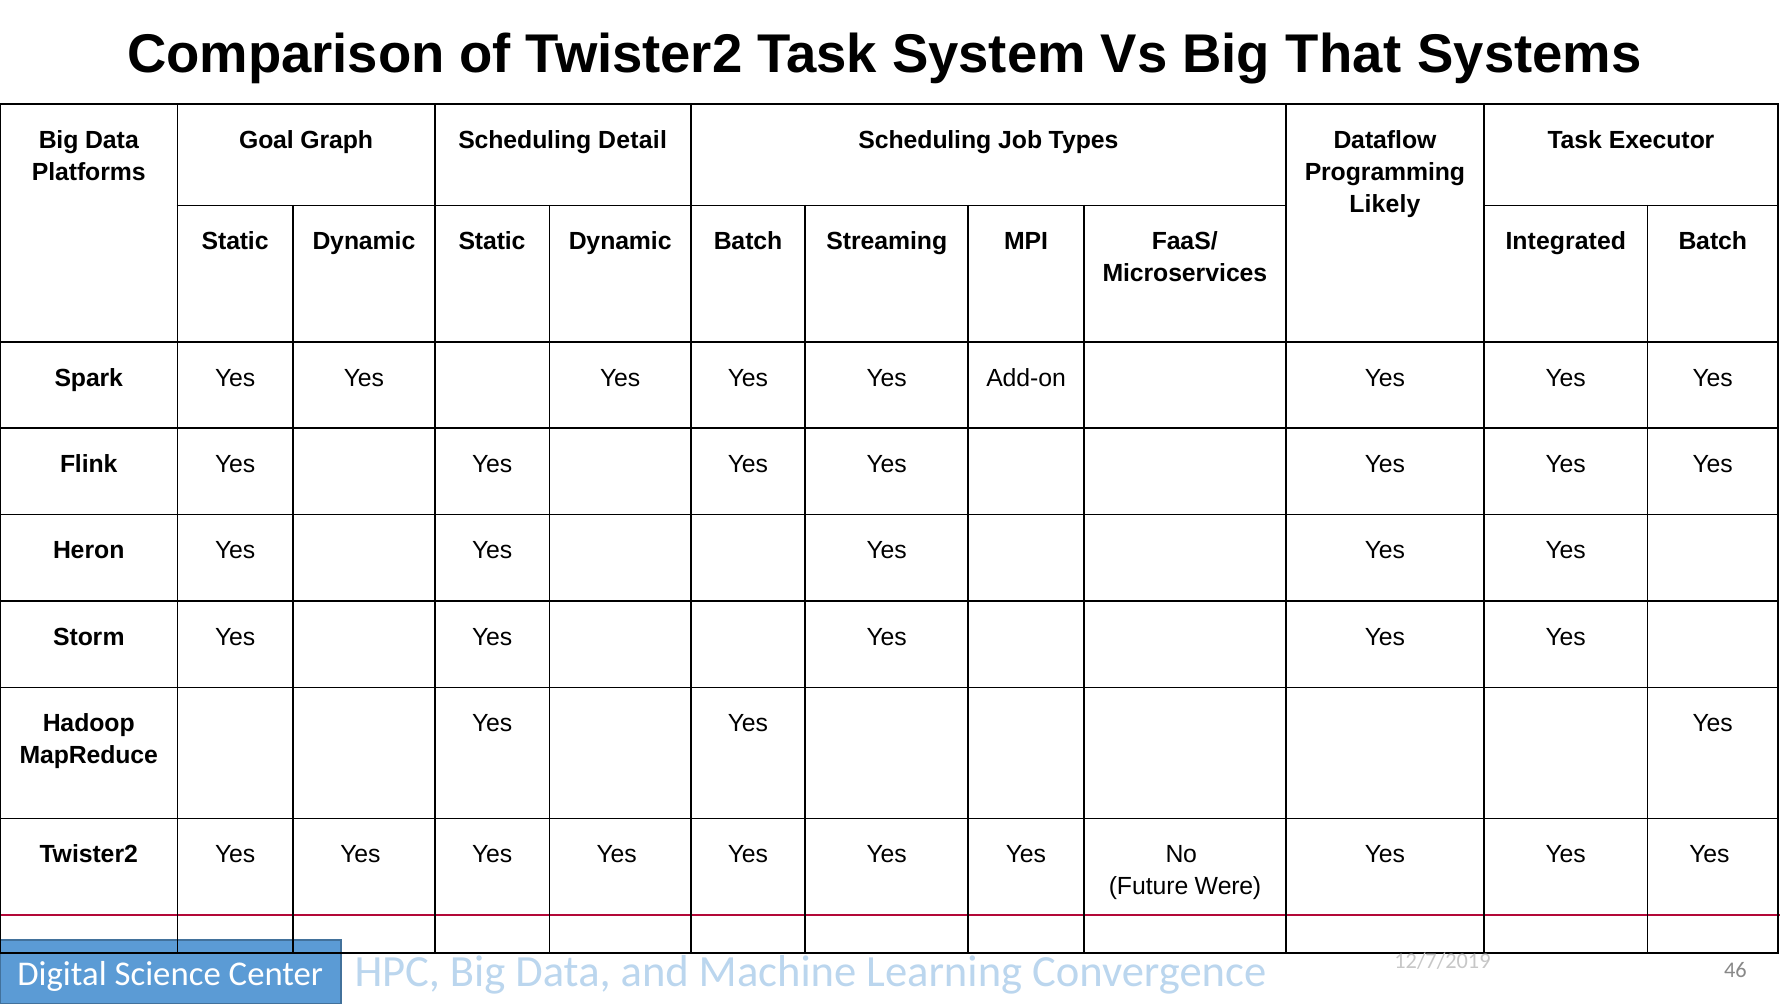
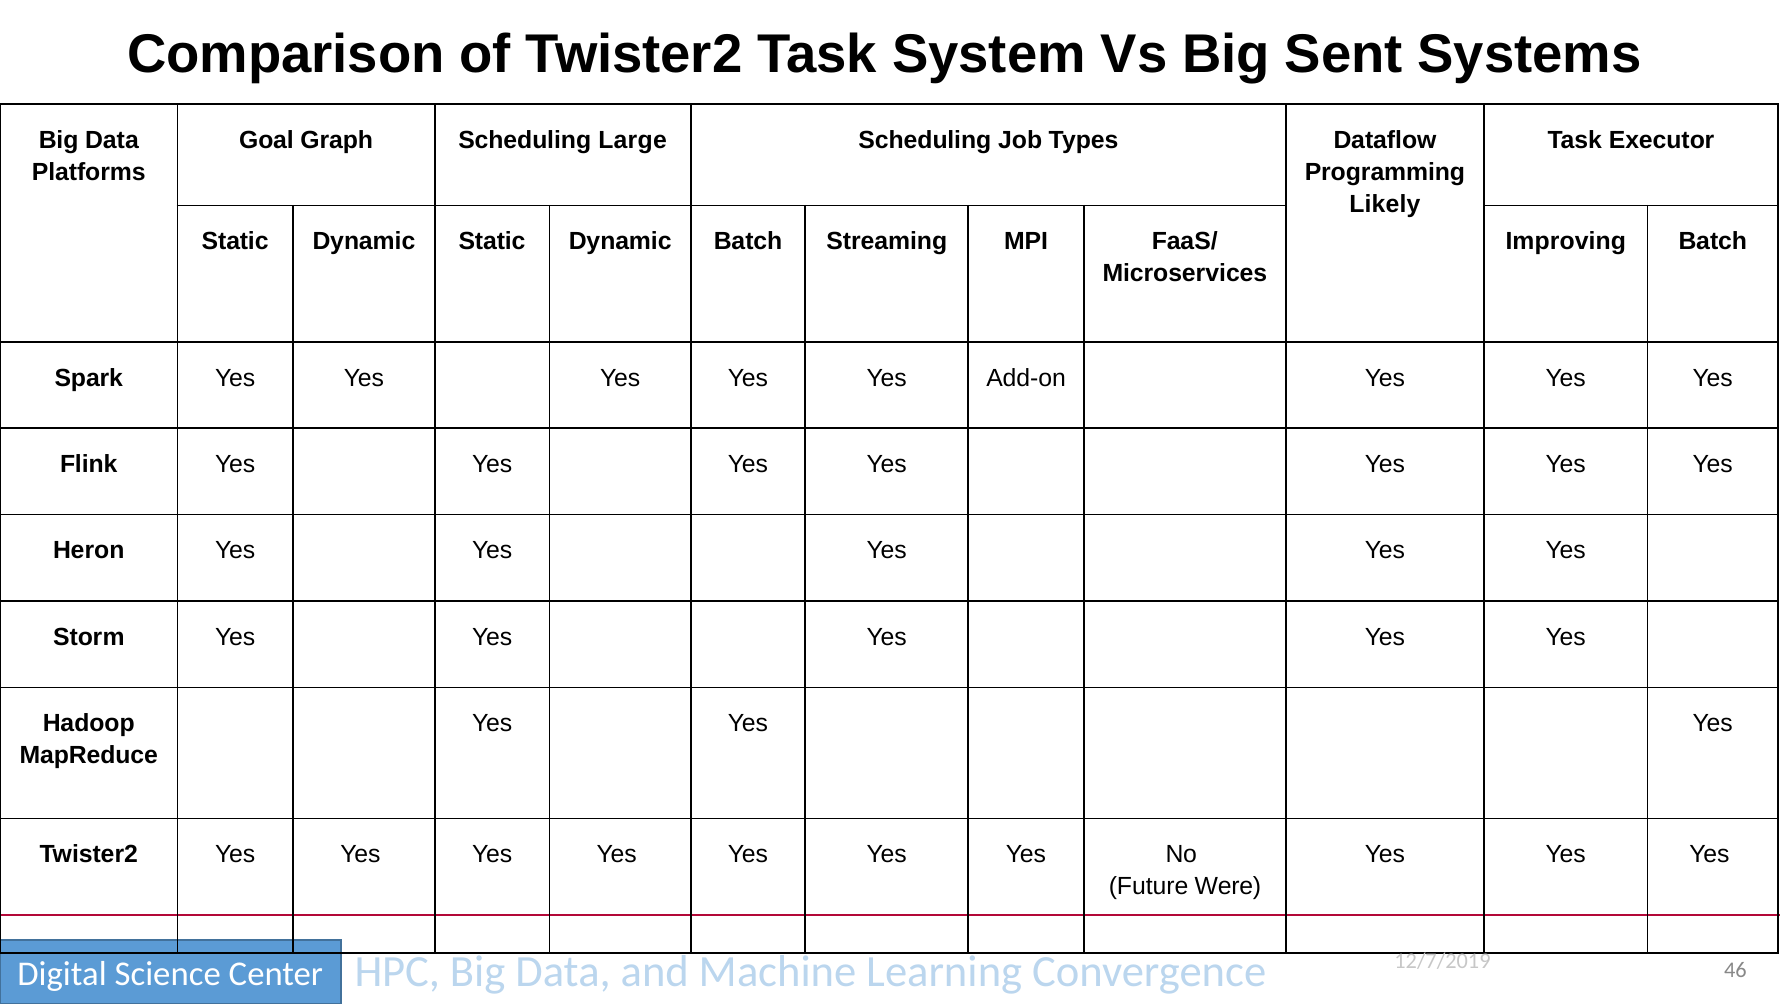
That: That -> Sent (1344, 54)
Detail: Detail -> Large (633, 140)
Integrated: Integrated -> Improving (1566, 242)
